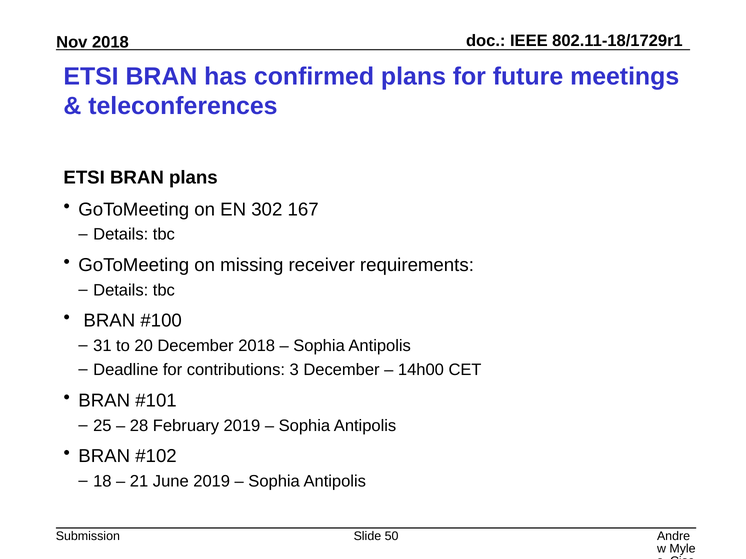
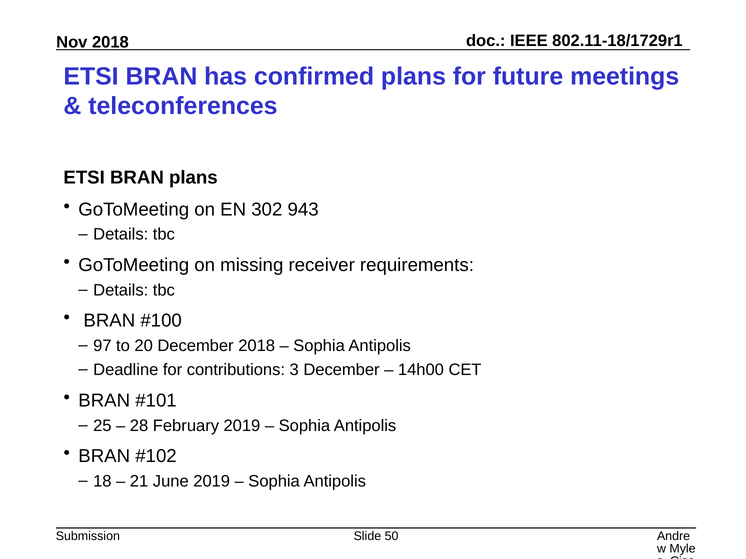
167: 167 -> 943 (303, 210)
31: 31 -> 97 (102, 346)
